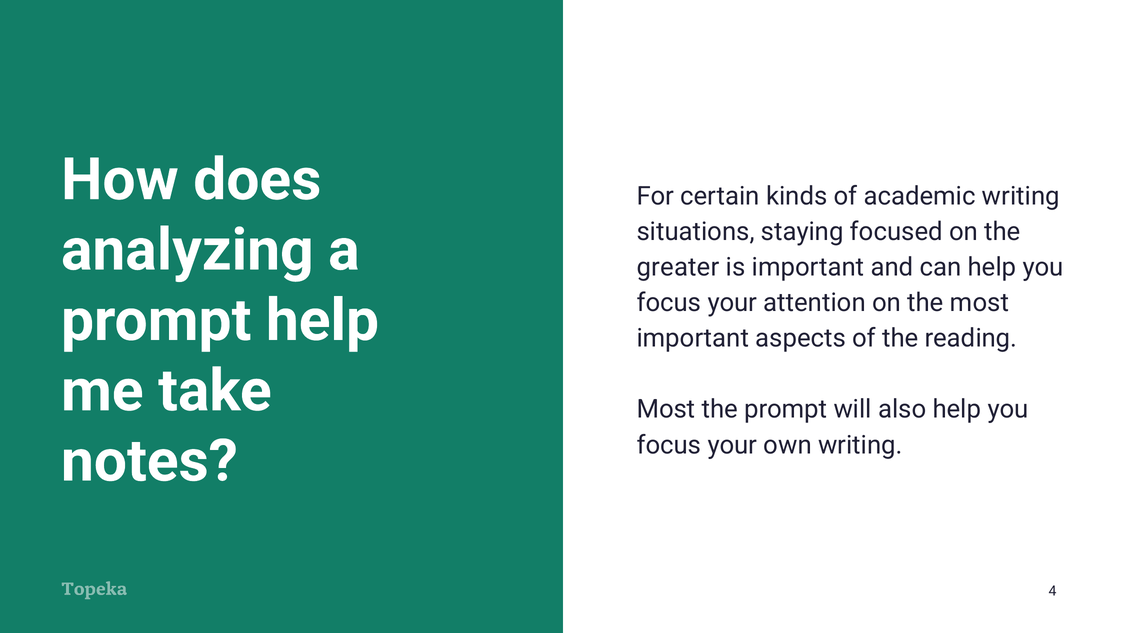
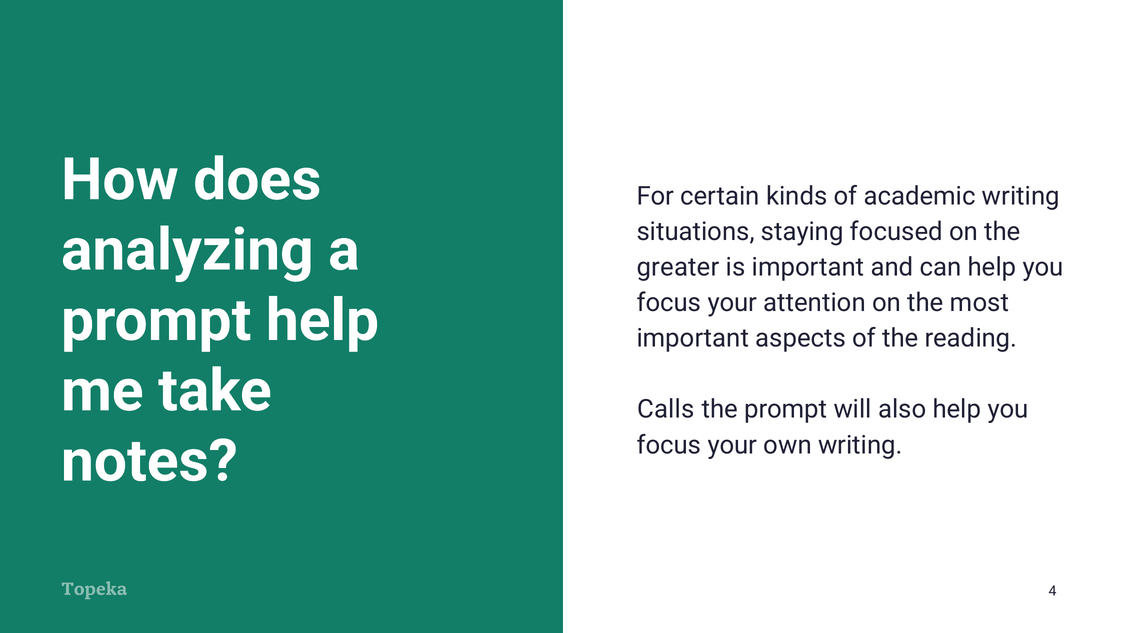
Most: Most -> Calls (666, 410)
